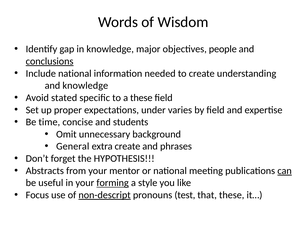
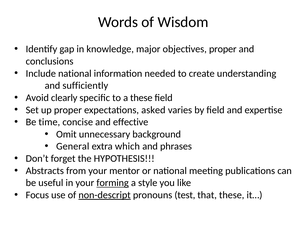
objectives people: people -> proper (223, 49)
conclusions underline: present -> none (50, 61)
and knowledge: knowledge -> sufficiently (85, 86)
stated: stated -> clearly (64, 98)
under: under -> asked (153, 110)
students: students -> effective (131, 122)
extra create: create -> which (127, 146)
can underline: present -> none (285, 171)
